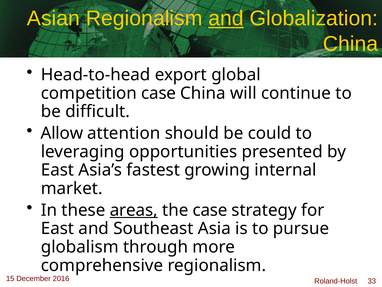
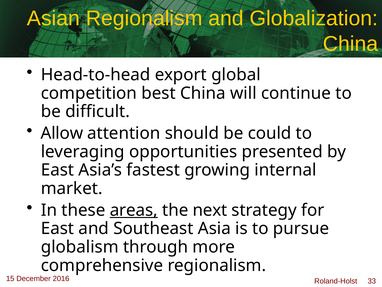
and underline: present -> none (226, 18)
competition case: case -> best (159, 93)
the case: case -> next (210, 210)
